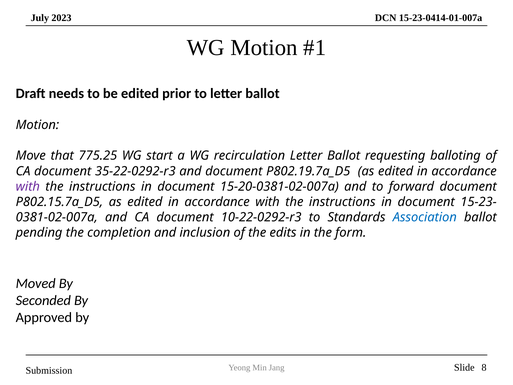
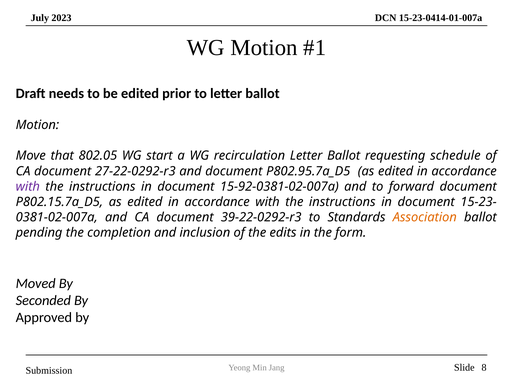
775.25: 775.25 -> 802.05 (98, 156)
balloting: balloting -> schedule (455, 156)
35-22-0292-r3: 35-22-0292-r3 -> 27-22-0292-r3 (135, 171)
P802.19.7a_D5: P802.19.7a_D5 -> P802.95.7a_D5 (308, 171)
15-20-0381-02-007a: 15-20-0381-02-007a -> 15-92-0381-02-007a (279, 186)
10-22-0292-r3: 10-22-0292-r3 -> 39-22-0292-r3 (261, 217)
Association colour: blue -> orange (425, 217)
